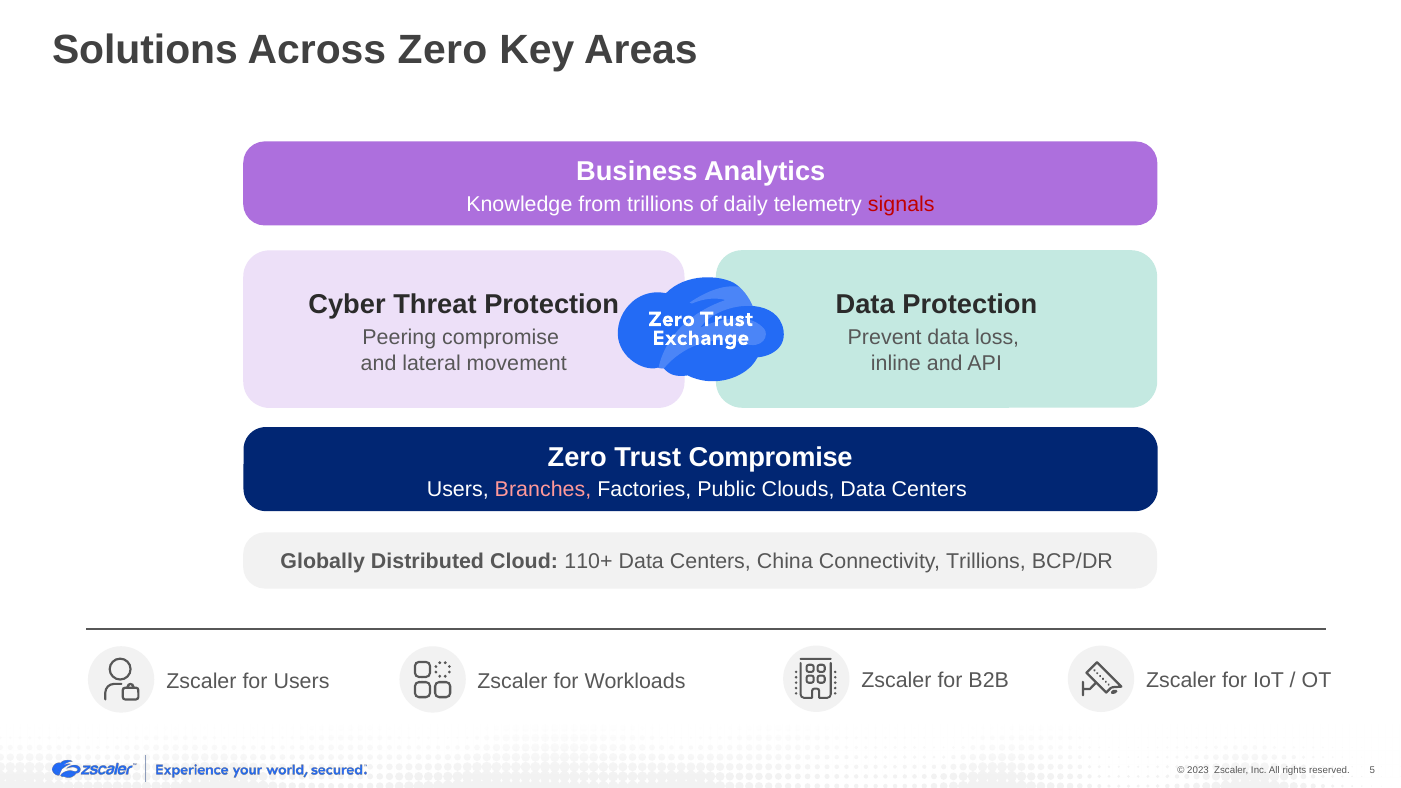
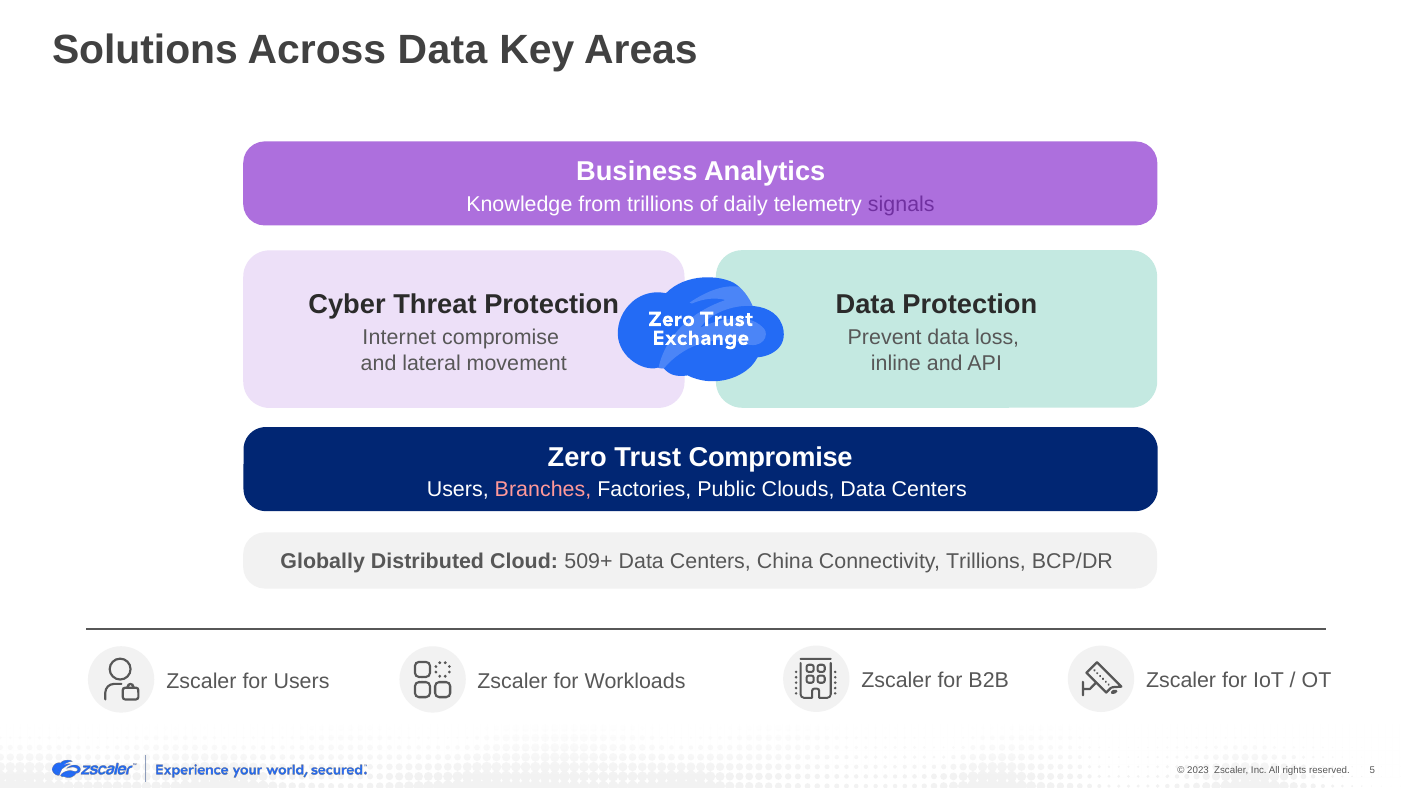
Across Zero: Zero -> Data (443, 50)
signals colour: red -> purple (901, 204)
Peering: Peering -> Internet (399, 338)
110+: 110+ -> 509+ (589, 562)
